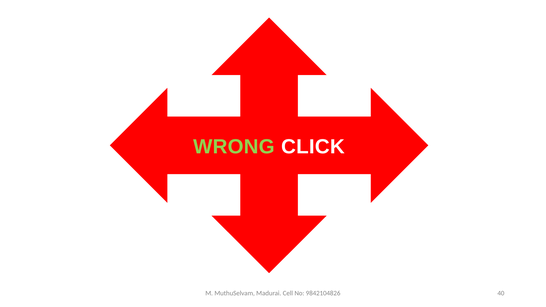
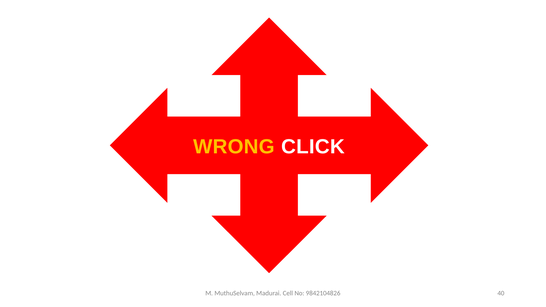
WRONG colour: light green -> yellow (234, 147)
